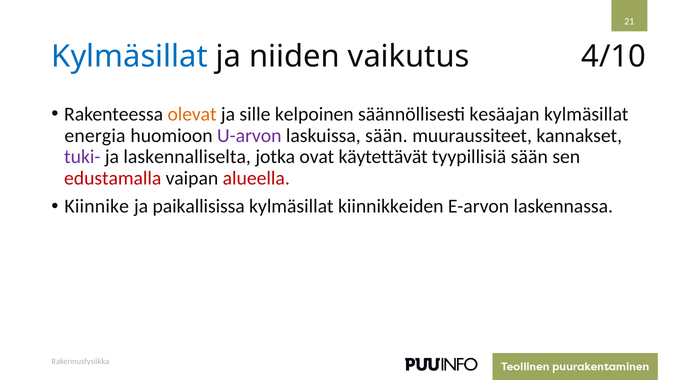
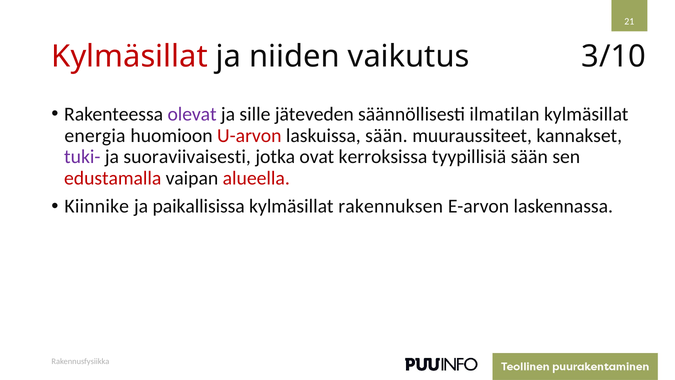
Kylmäsillat colour: blue -> red (130, 57)
4/10: 4/10 -> 3/10 (614, 57)
olevat colour: orange -> purple (192, 114)
kelpoinen: kelpoinen -> jäteveden (314, 114)
kesäajan: kesäajan -> ilmatilan (504, 114)
U-arvon colour: purple -> red (249, 135)
laskennalliselta: laskennalliselta -> suoraviivaisesti (187, 157)
käytettävät: käytettävät -> kerroksissa (383, 157)
kiinnikkeiden: kiinnikkeiden -> rakennuksen (391, 206)
